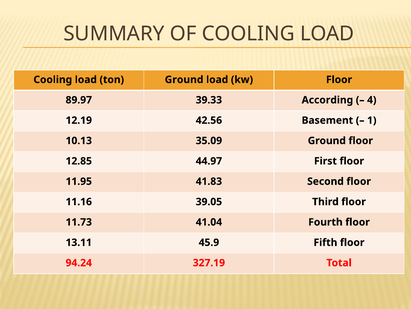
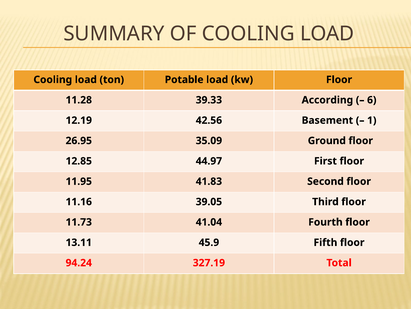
ton Ground: Ground -> Potable (184, 79)
89.97: 89.97 -> 11.28 (79, 100)
4: 4 -> 6 (372, 100)
10.13: 10.13 -> 26.95 (79, 140)
